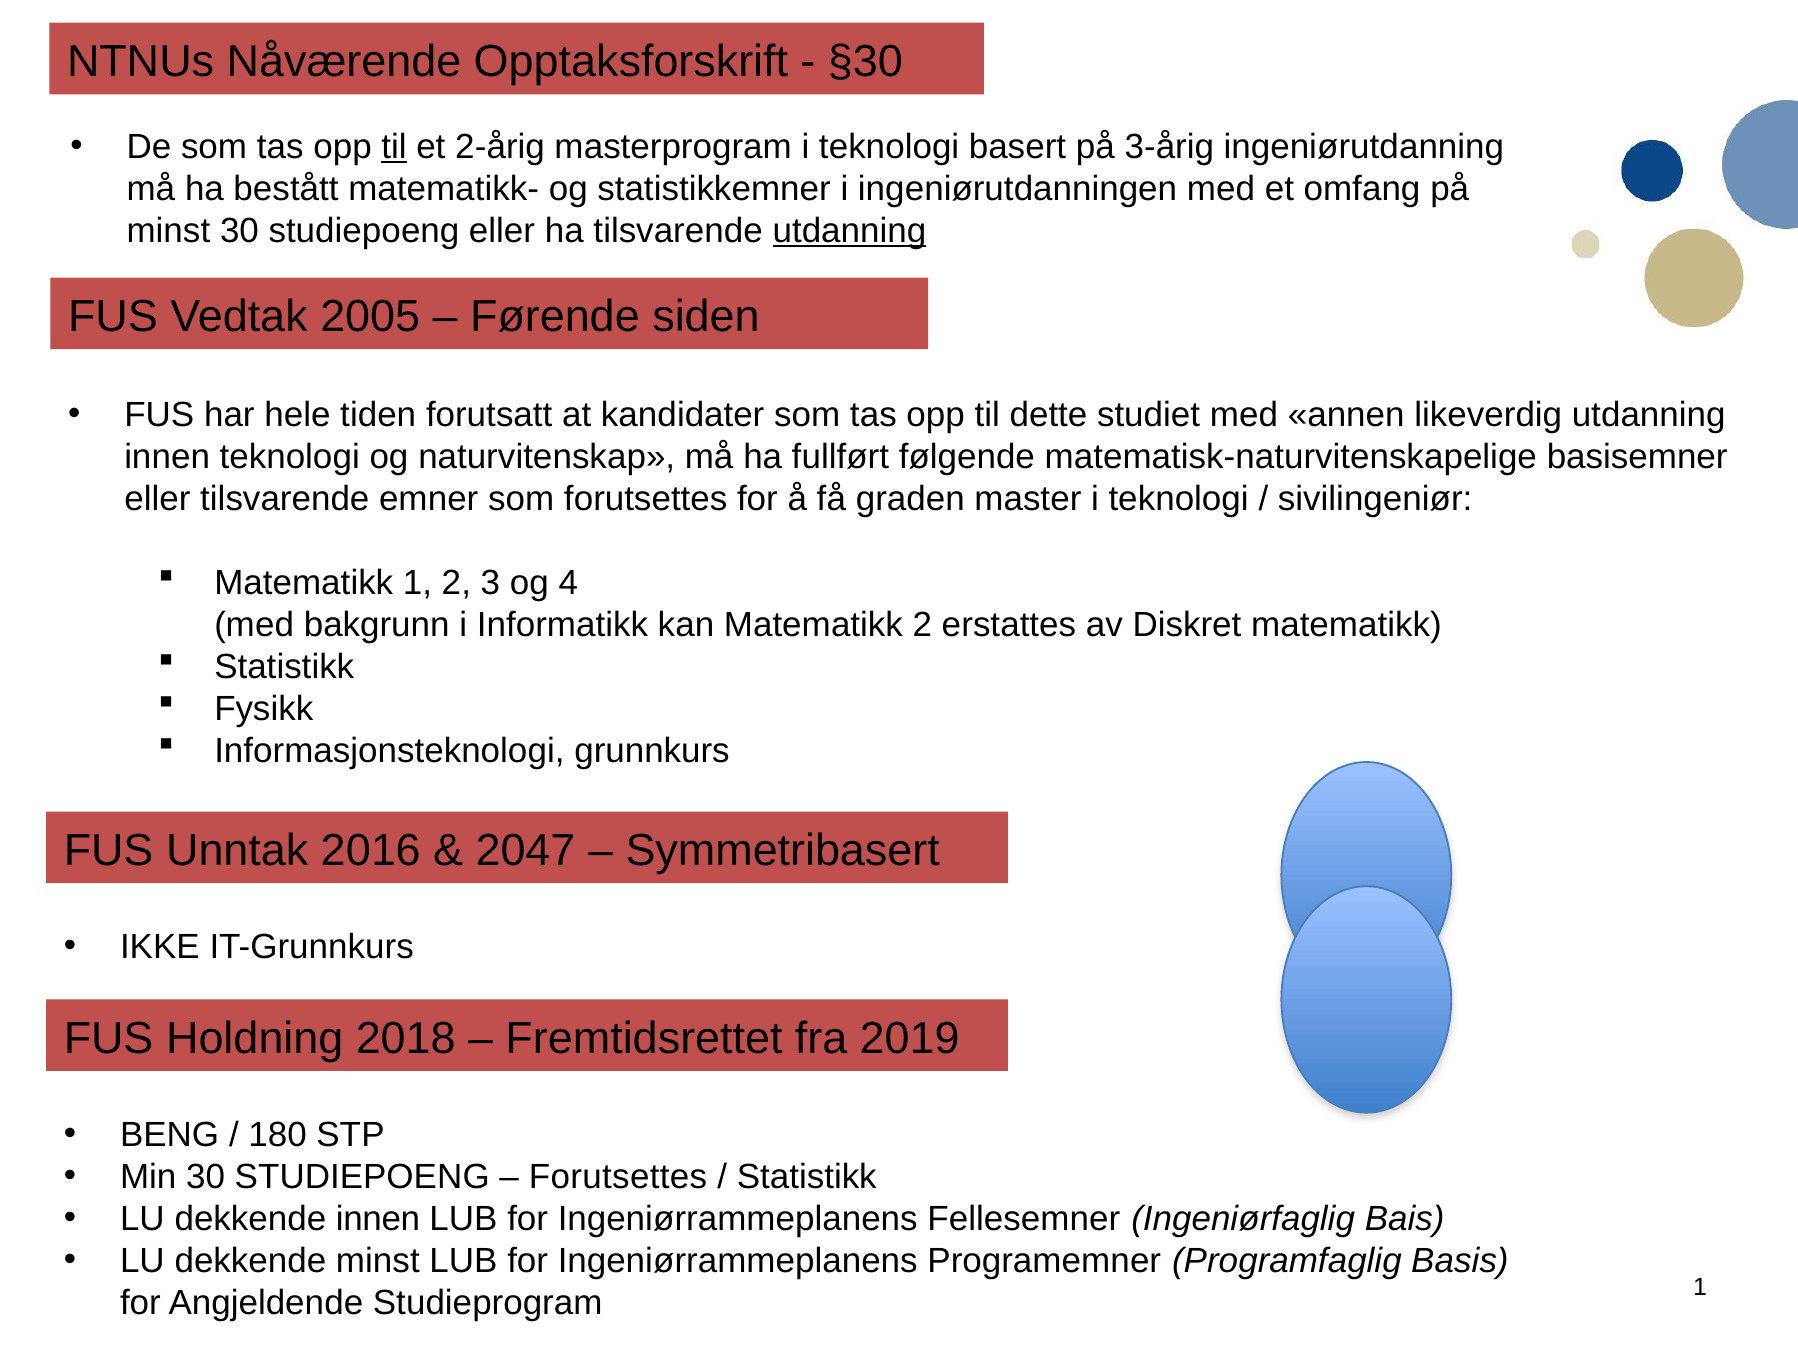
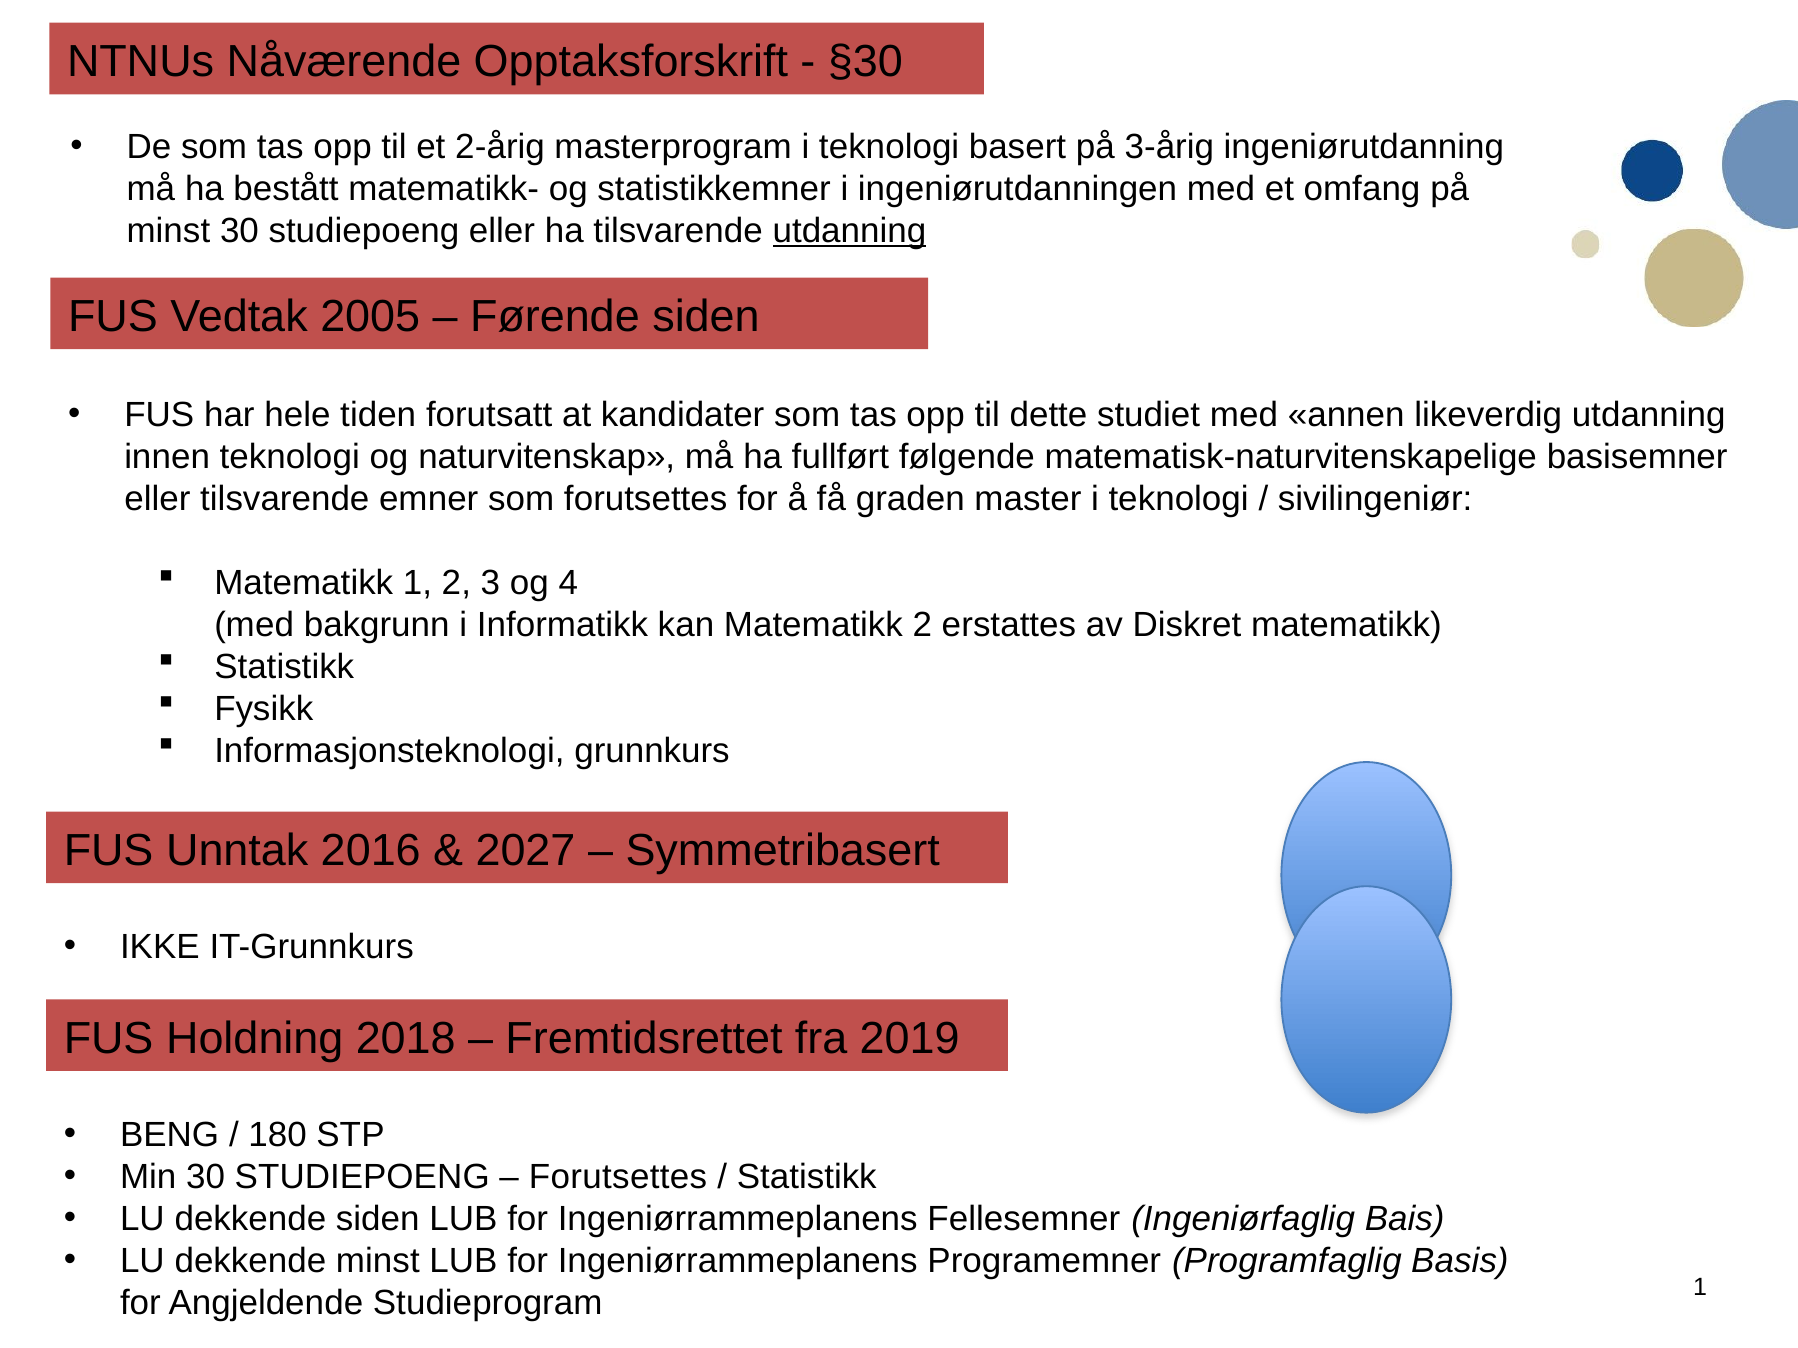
til underline: present -> none (394, 147)
2047: 2047 -> 2027 (525, 851)
dekkende innen: innen -> siden (378, 1219)
